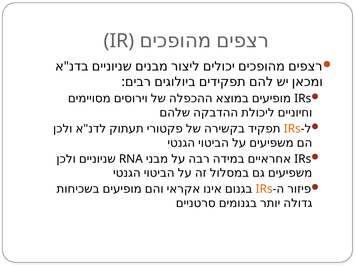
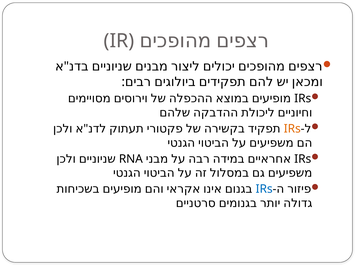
IRs colour: orange -> blue (264, 189)
